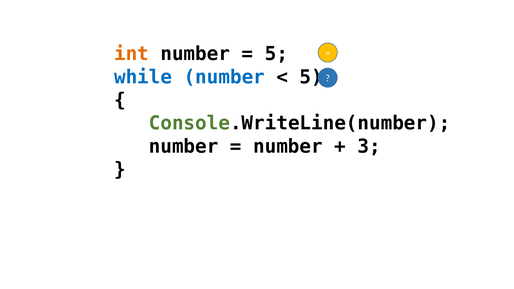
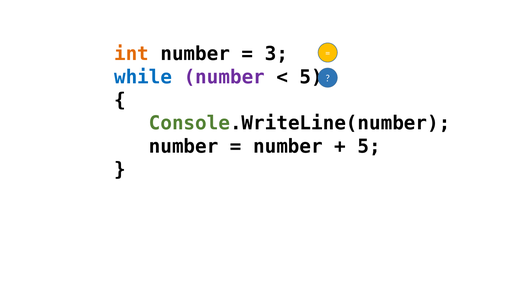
5: 5 -> 3 (276, 54)
number colour: blue -> purple (224, 77)
3: 3 -> 5 (369, 146)
